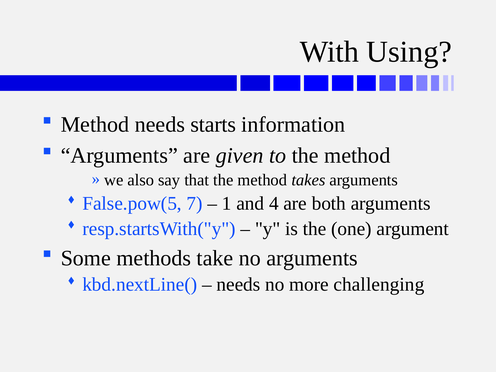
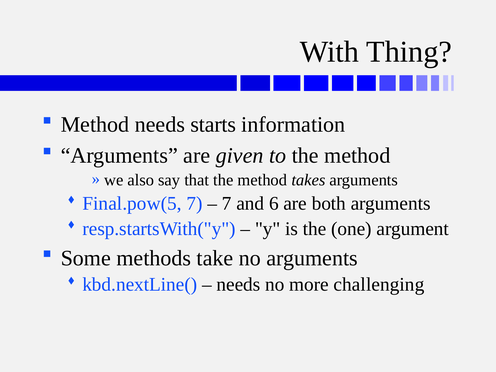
Using: Using -> Thing (409, 52)
False.pow(5: False.pow(5 -> Final.pow(5 (132, 204)
1: 1 -> 7 (227, 204)
4: 4 -> 6 (274, 204)
